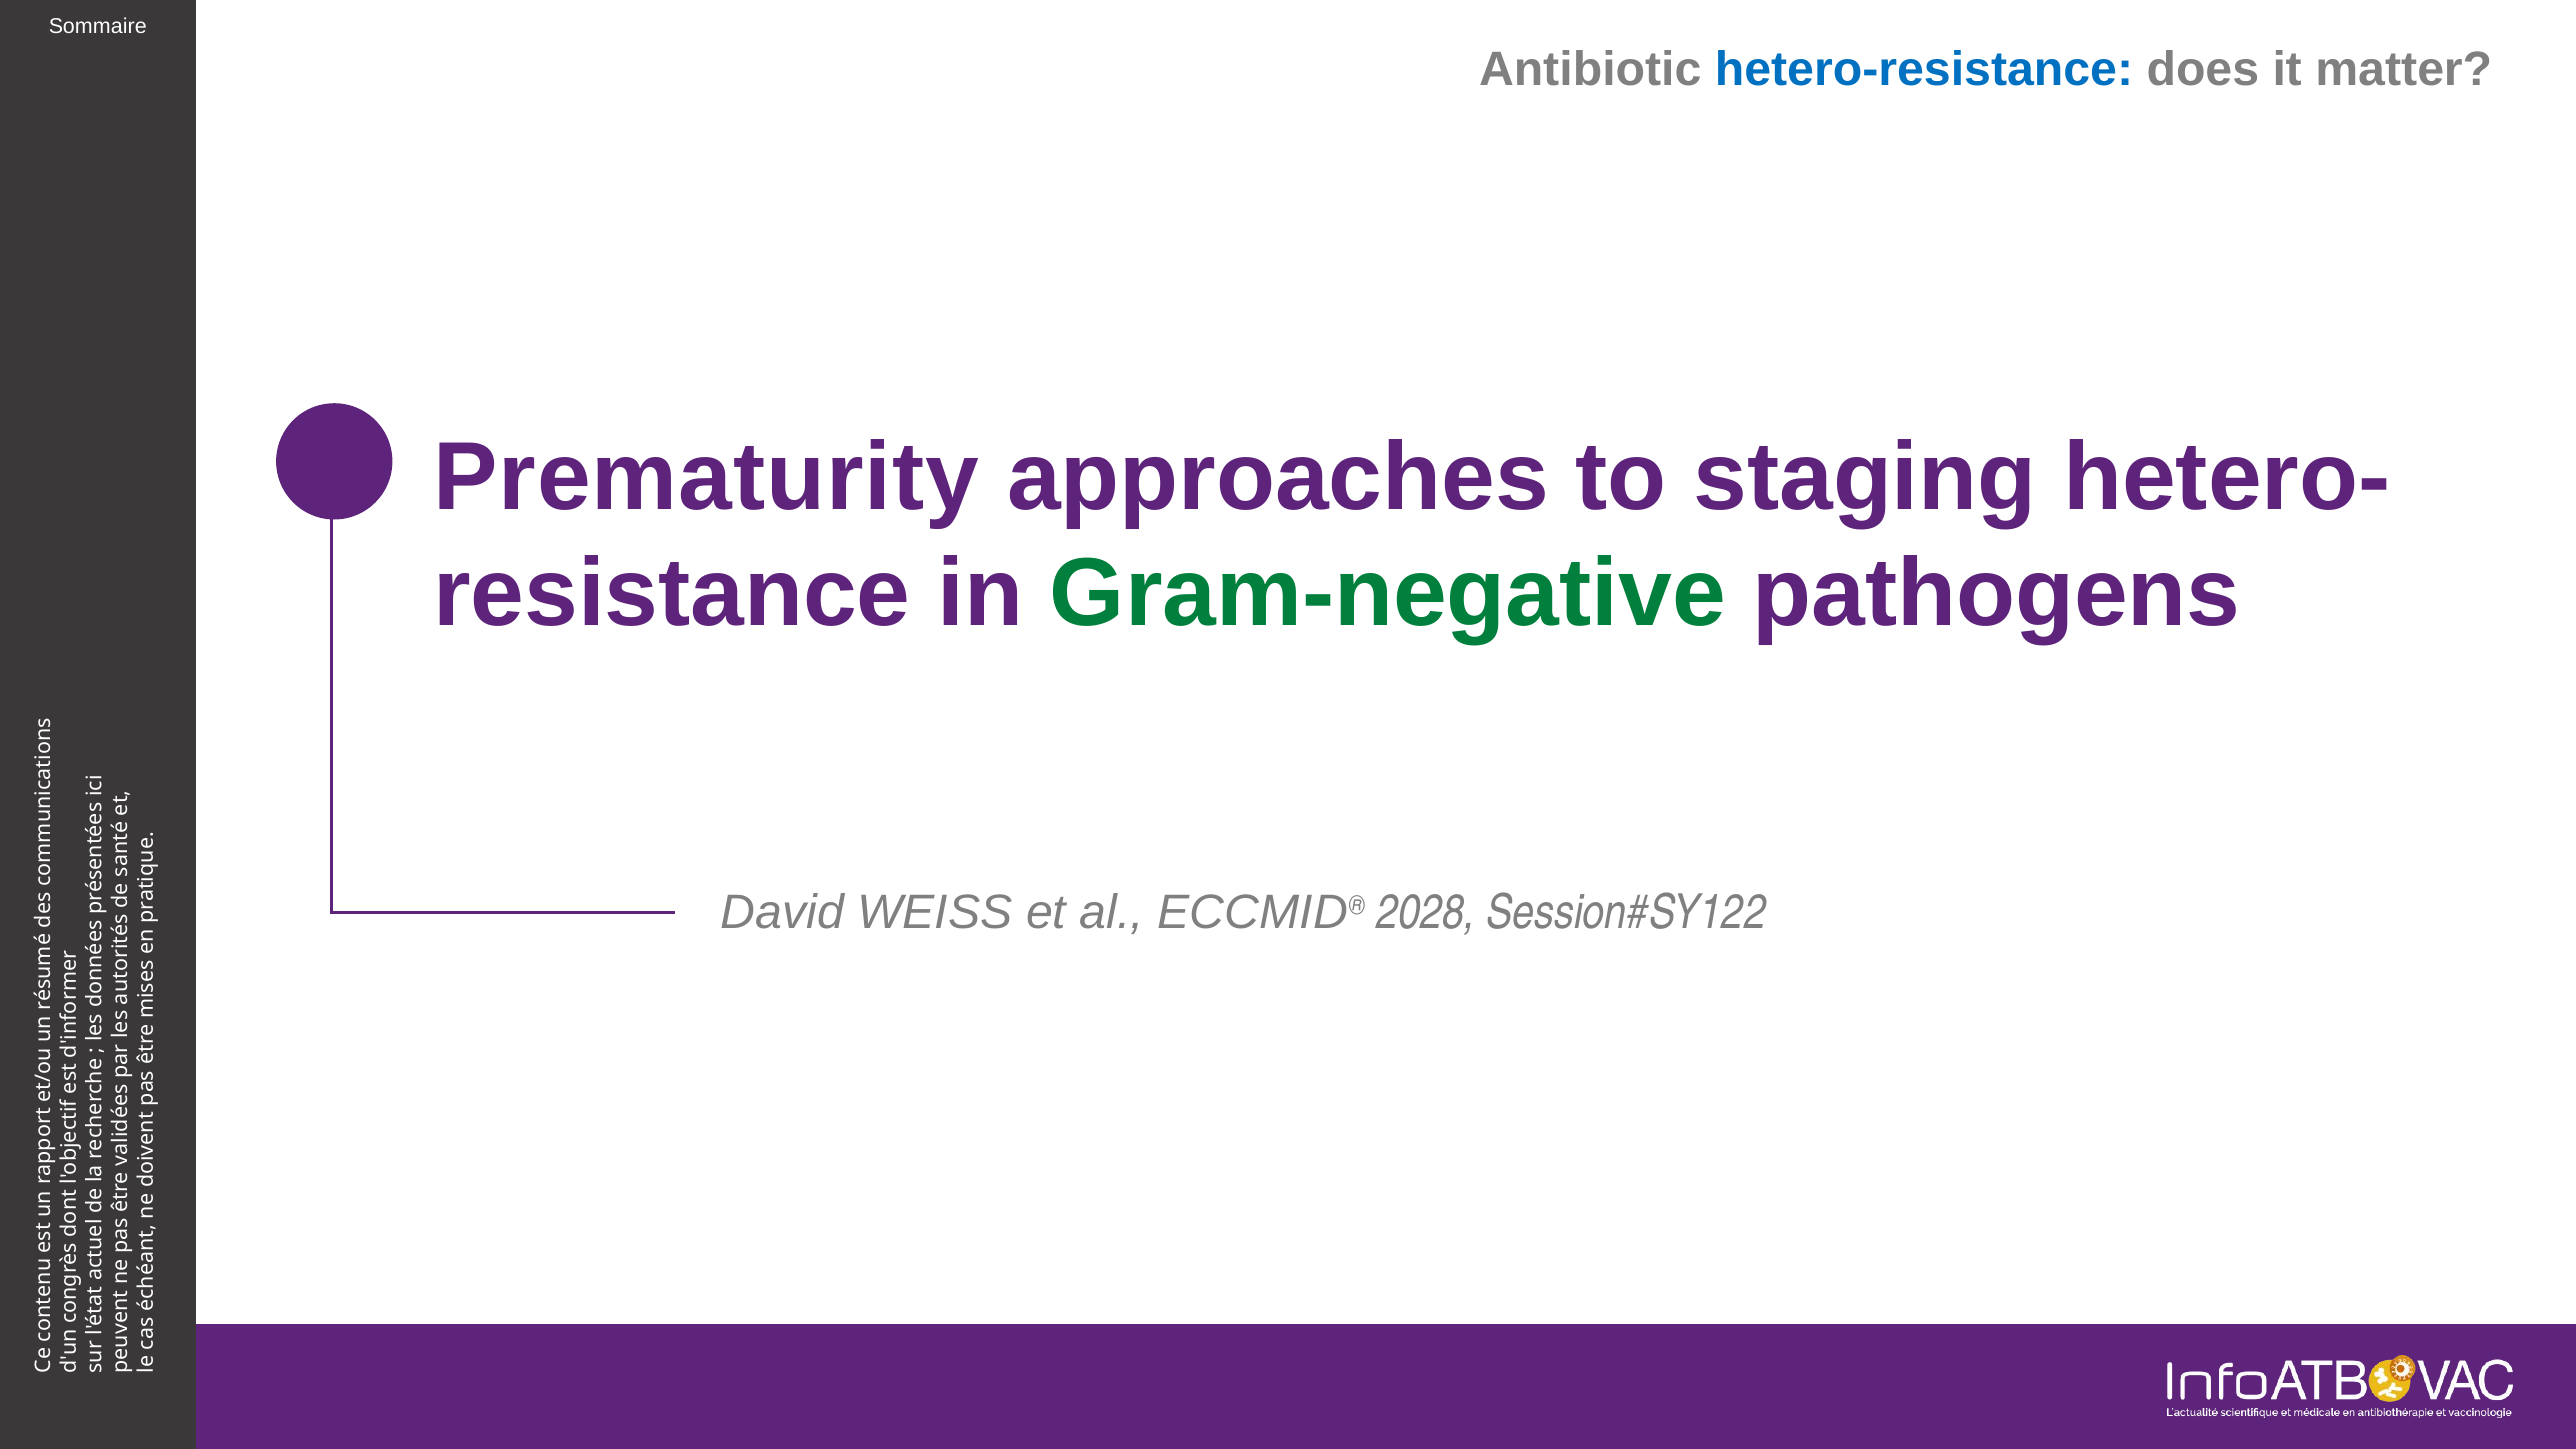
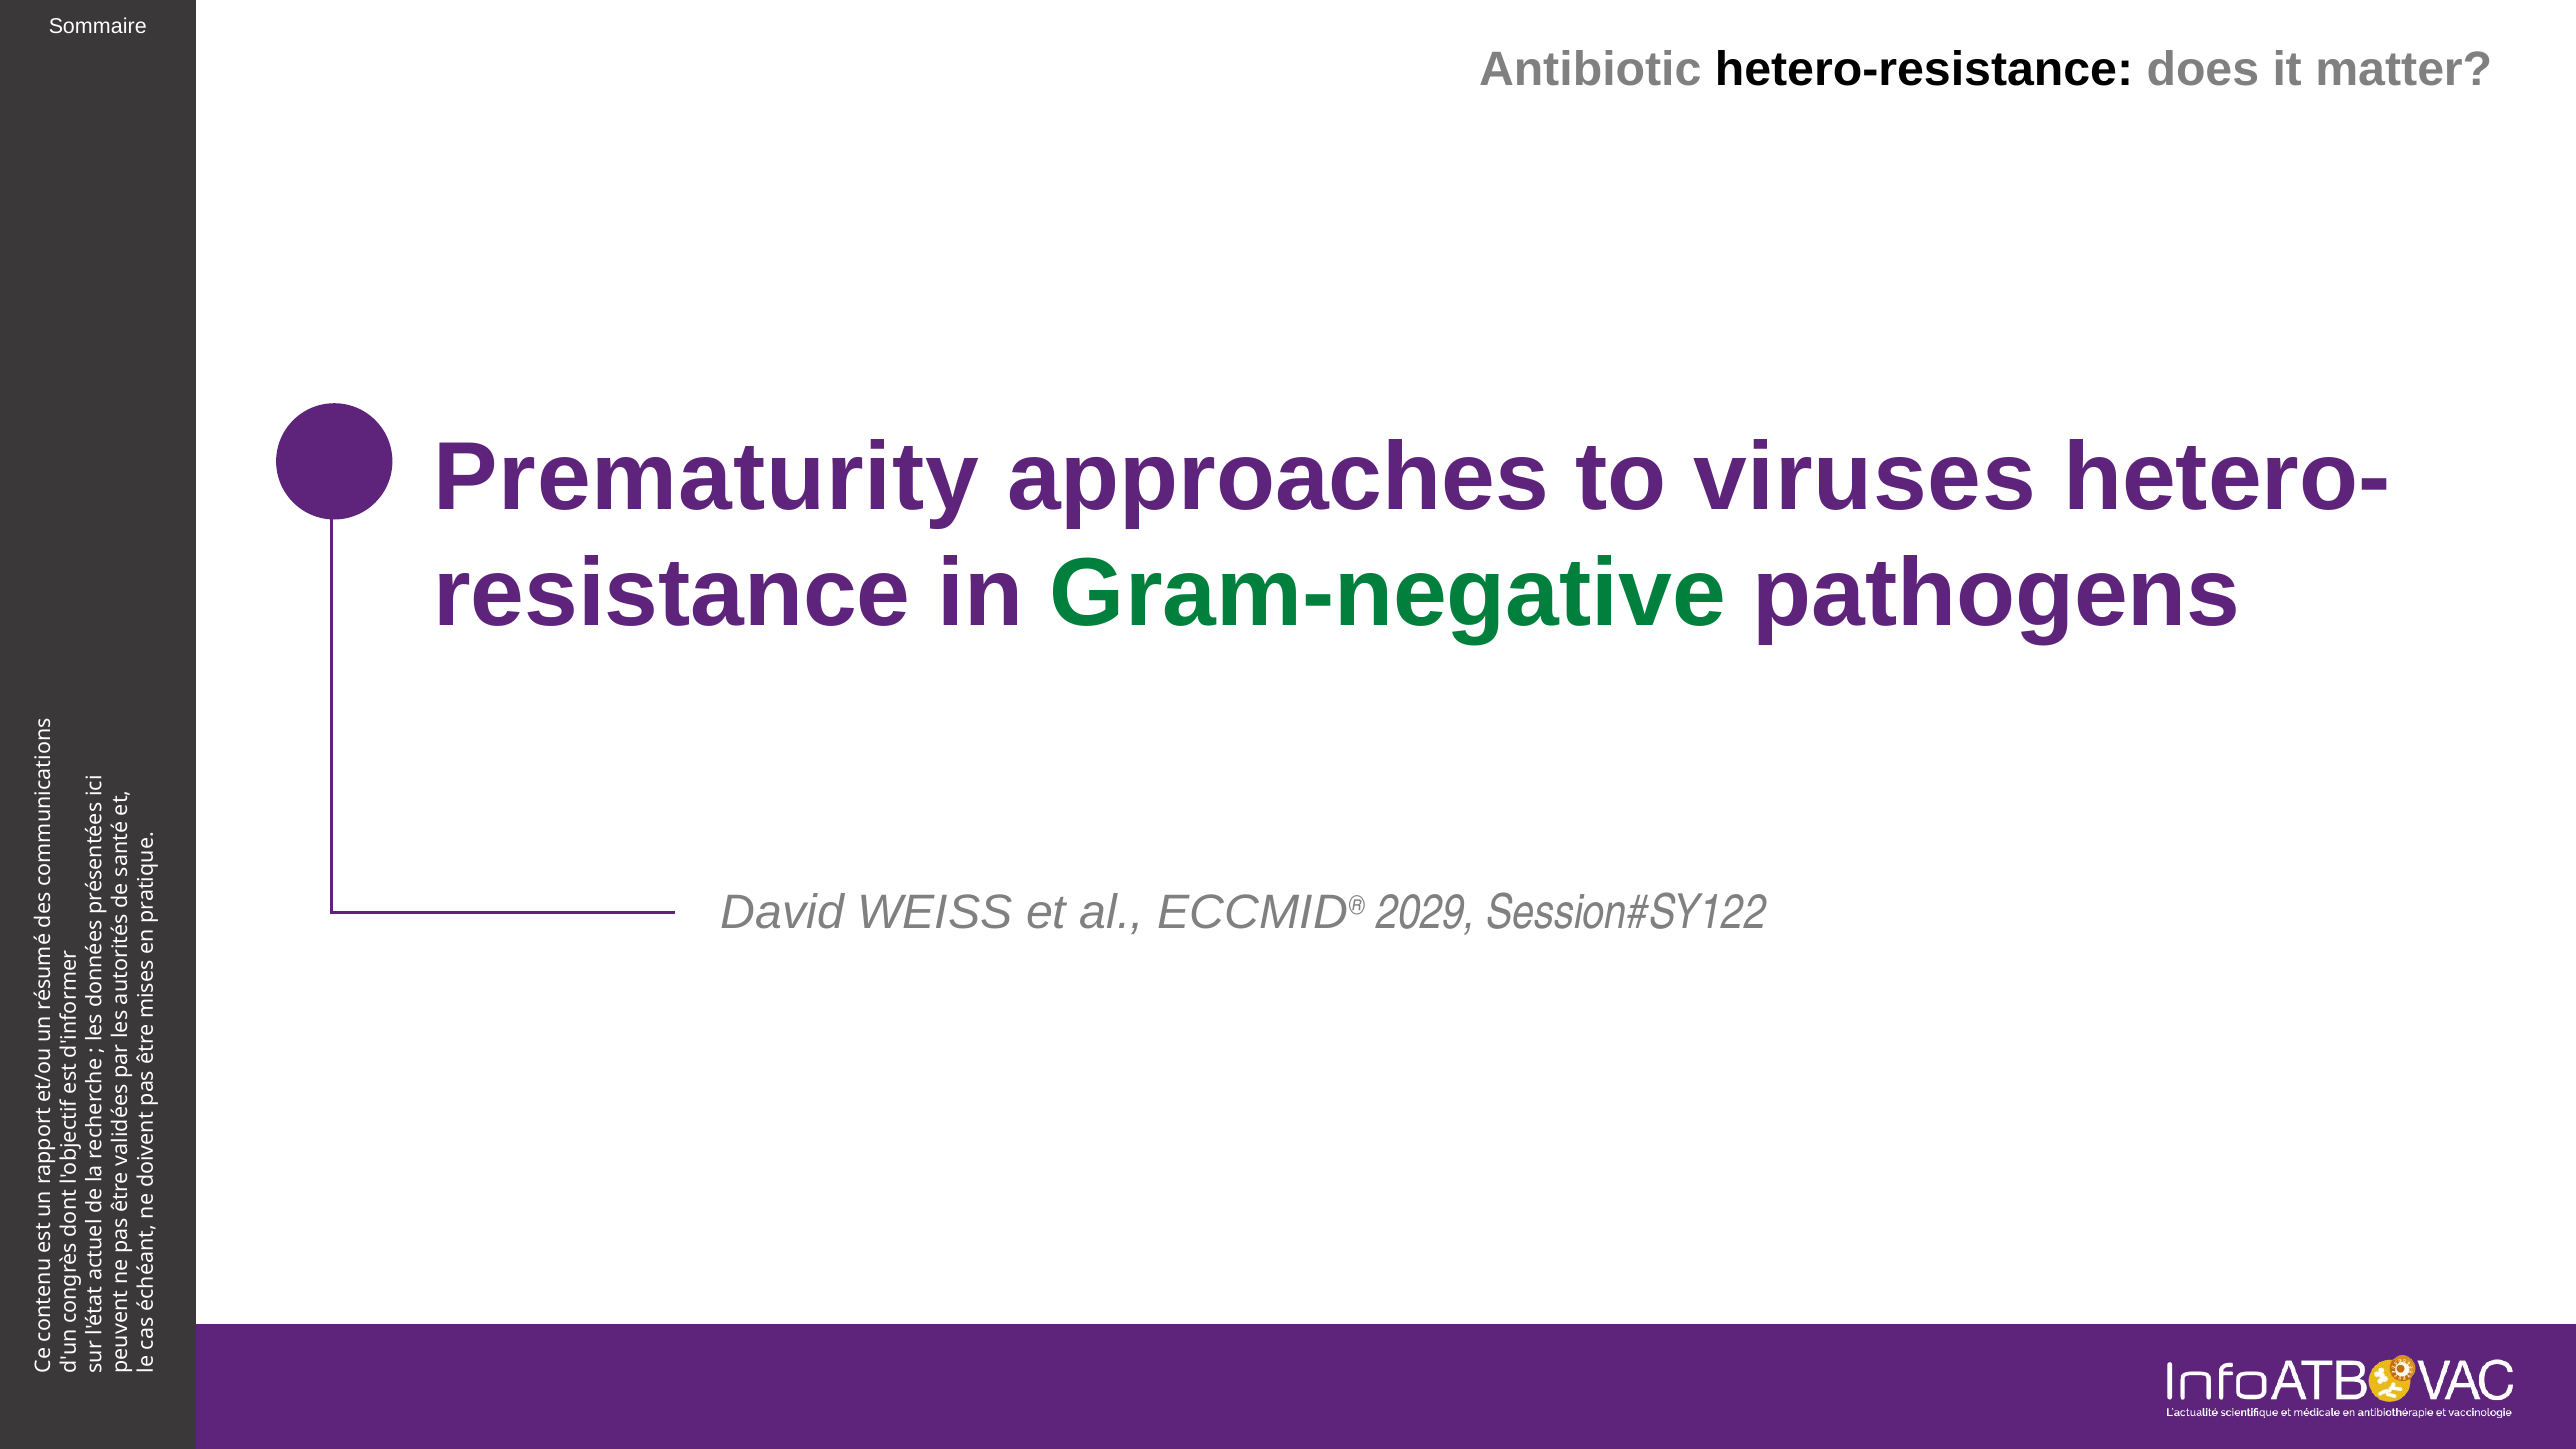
hetero-resistance colour: blue -> black (1924, 69)
staging: staging -> viruses (1865, 478)
2028: 2028 -> 2029 (1426, 913)
